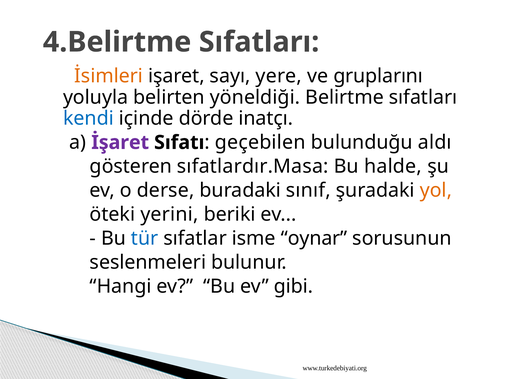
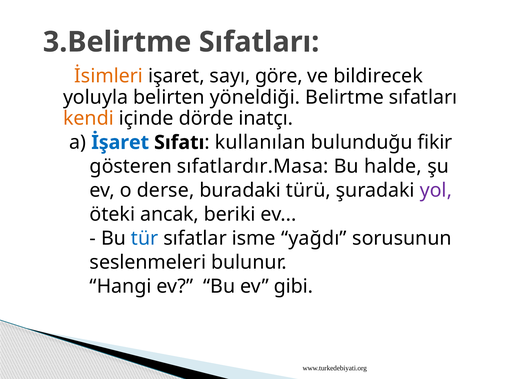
4.Belirtme: 4.Belirtme -> 3.Belirtme (117, 42)
yere: yere -> göre (279, 76)
gruplarını: gruplarını -> bildirecek (378, 76)
kendi colour: blue -> orange (88, 118)
İşaret colour: purple -> blue (120, 142)
geçebilen: geçebilen -> kullanılan (260, 142)
aldı: aldı -> fikir (435, 142)
sınıf: sınıf -> türü (308, 190)
yol colour: orange -> purple (436, 190)
yerini: yerini -> ancak (170, 214)
oynar: oynar -> yağdı (314, 238)
